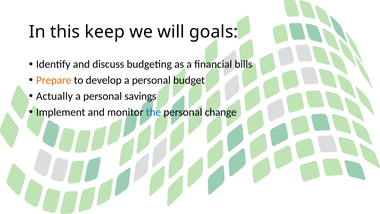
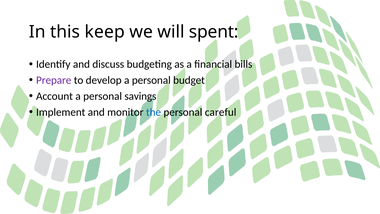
goals: goals -> spent (214, 32)
Prepare colour: orange -> purple (54, 80)
Actually: Actually -> Account (55, 96)
change: change -> careful (221, 112)
